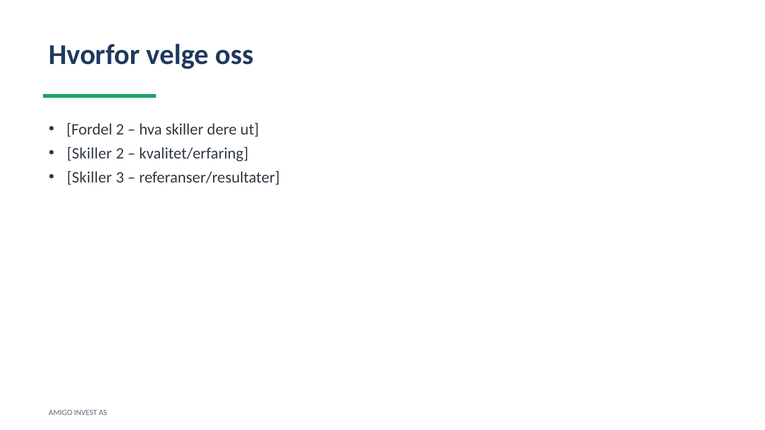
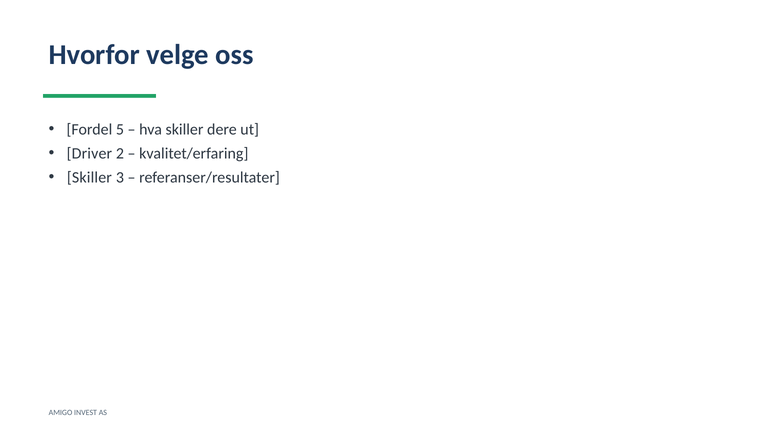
Fordel 2: 2 -> 5 (120, 130)
Skiller: Skiller -> Driver (89, 153)
